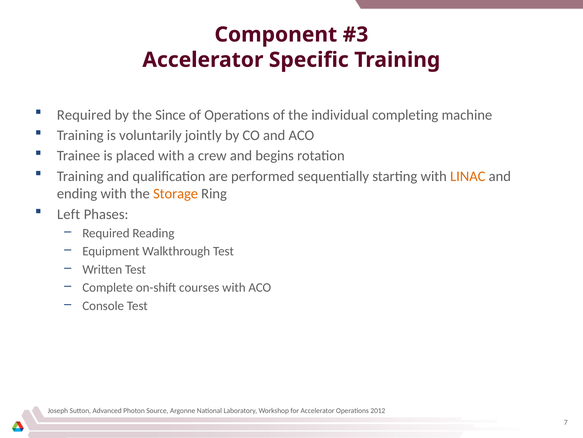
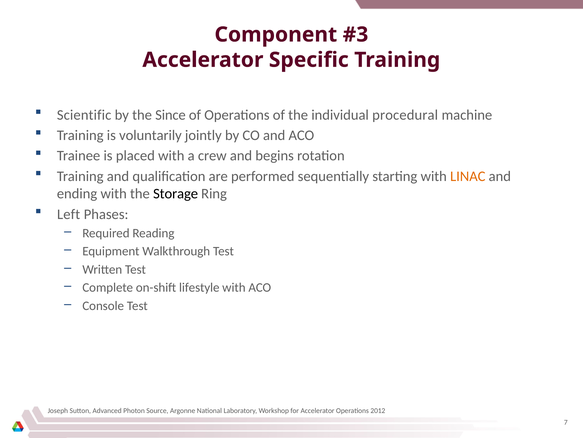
Required: Required -> Scientific (84, 115)
completing: completing -> procedural (405, 115)
Storage colour: orange -> black (176, 193)
courses: courses -> lifestyle (199, 287)
